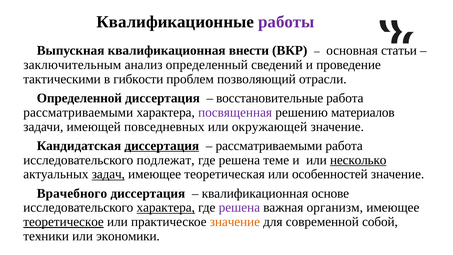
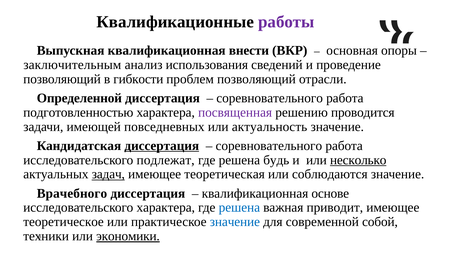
статьи: статьи -> опоры (399, 51)
определенный: определенный -> использования (207, 65)
тактическими: тактическими -> позволяющий (62, 79)
восстановительные: восстановительные -> соревновательного (270, 98)
рассматриваемыми: рассматриваемыми -> подготовленностью (78, 112)
материалов: материалов -> проводится (363, 112)
окружающей: окружающей -> актуальность (270, 127)
рассматриваемыми: рассматриваемыми -> соревновательного (269, 146)
теме: теме -> будь (276, 160)
особенностей: особенностей -> соблюдаются (330, 174)
характера underline: present -> none (166, 207)
решена colour: purple -> blue (239, 207)
организм: организм -> приводит (335, 207)
теоретическое underline: present -> none (64, 222)
значение colour: orange -> blue (235, 222)
экономики underline: none -> present (128, 236)
